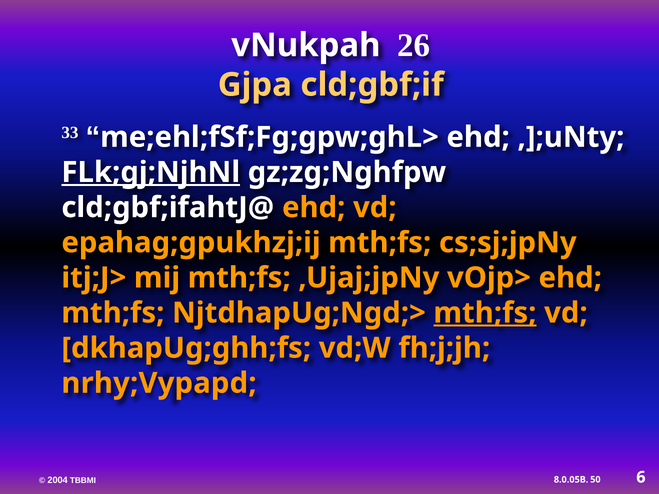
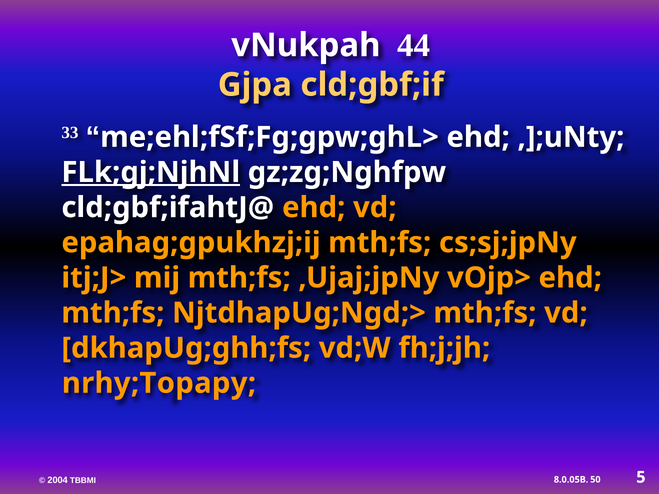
26: 26 -> 44 (414, 45)
mth;fs underline: present -> none (485, 313)
nrhy;Vypapd: nrhy;Vypapd -> nrhy;Topapy (159, 383)
6: 6 -> 5 (641, 477)
